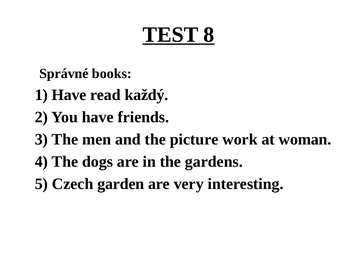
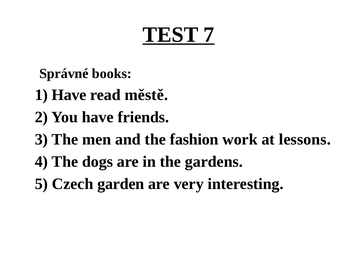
8: 8 -> 7 (209, 35)
každý: každý -> městě (146, 95)
picture: picture -> fashion (194, 139)
woman: woman -> lessons (305, 139)
